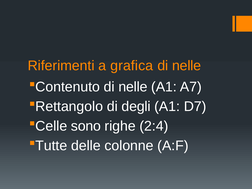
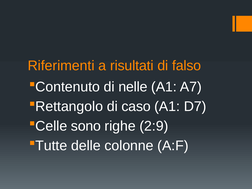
grafica: grafica -> risultati (132, 66)
nelle: nelle -> falso (187, 66)
degli: degli -> caso (136, 107)
2:4: 2:4 -> 2:9 (154, 126)
